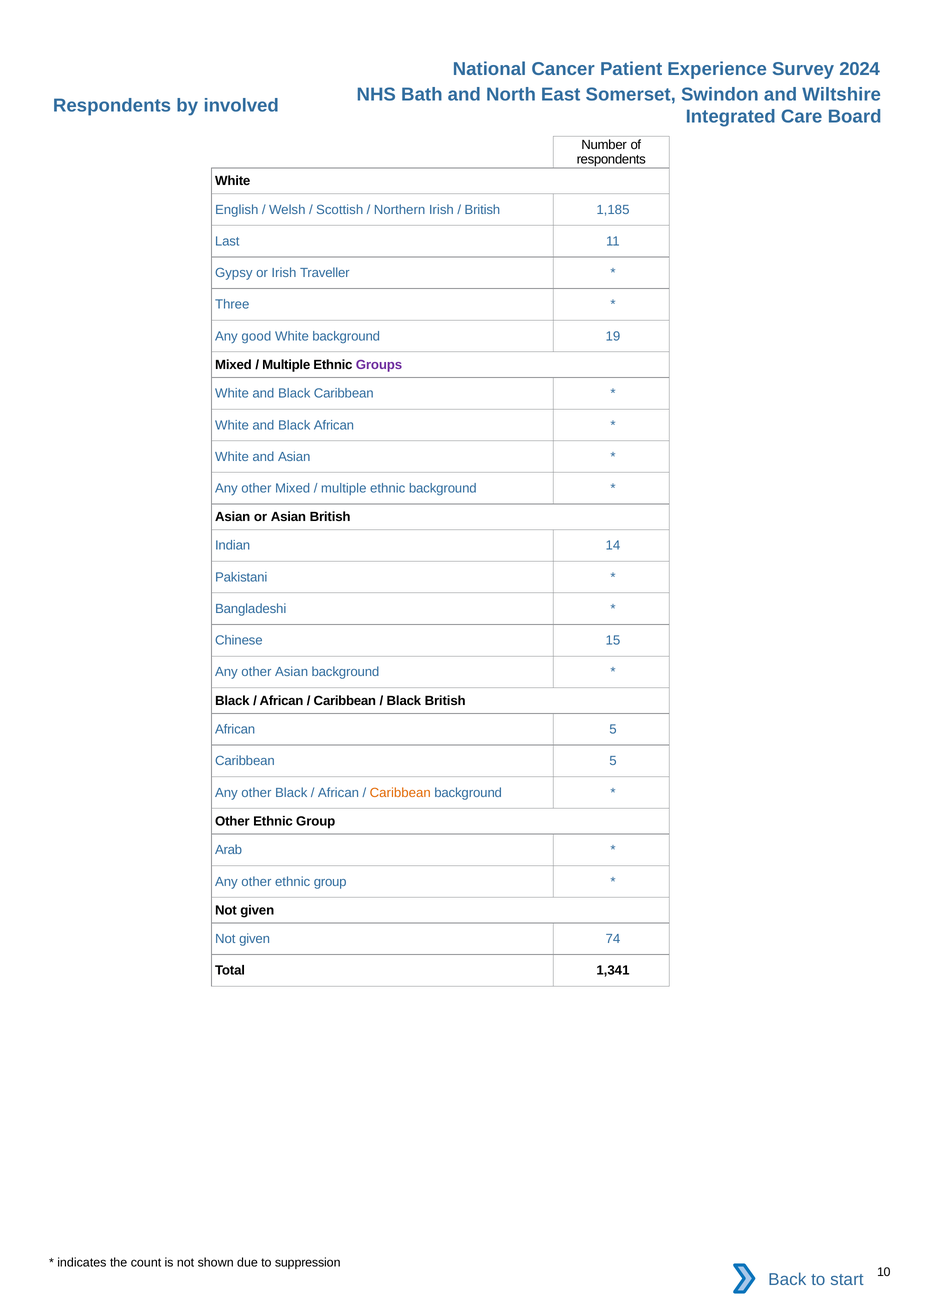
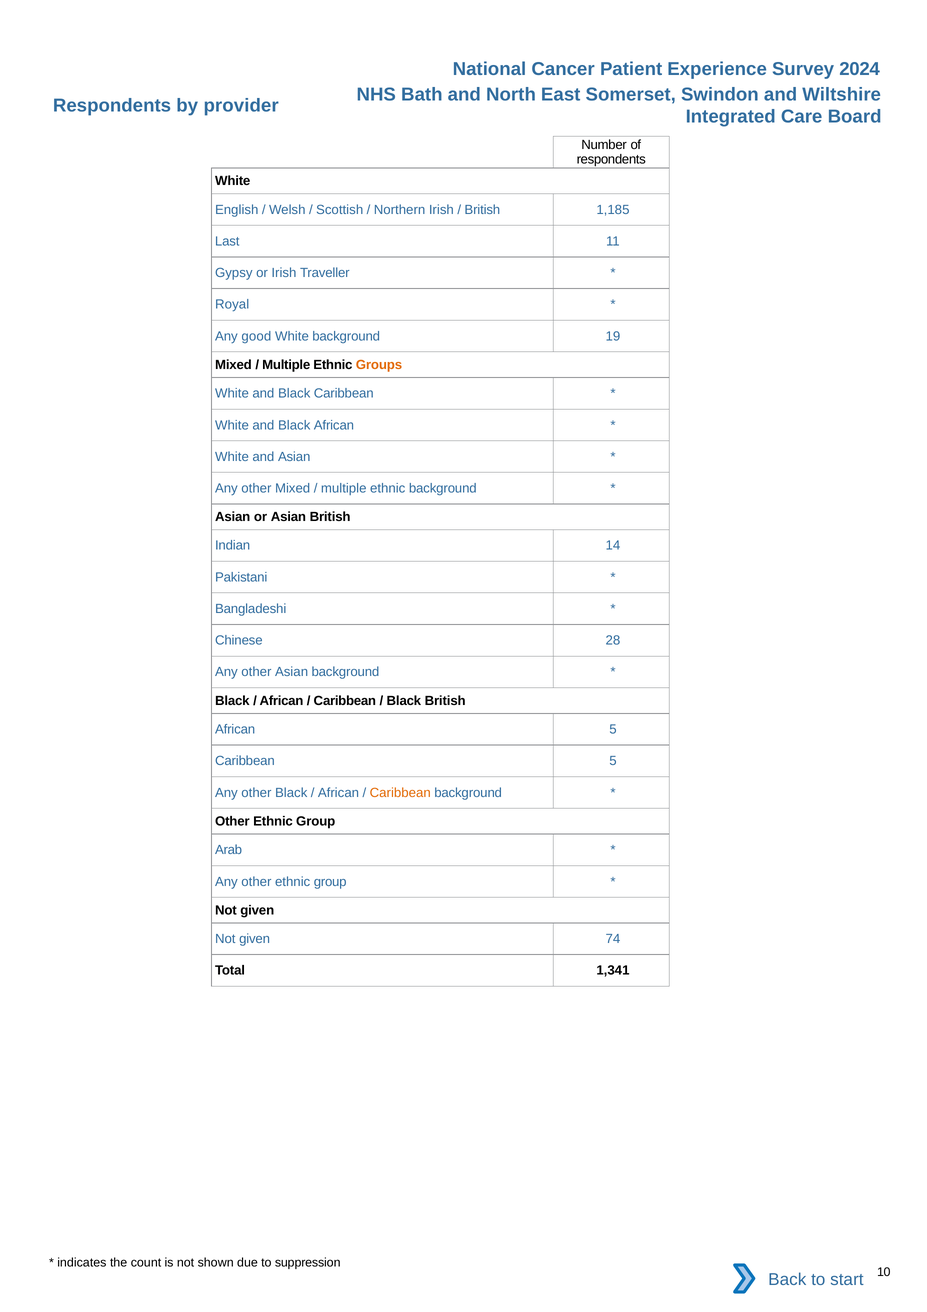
involved: involved -> provider (241, 105)
Three: Three -> Royal (232, 305)
Groups colour: purple -> orange (379, 365)
15: 15 -> 28 (613, 640)
